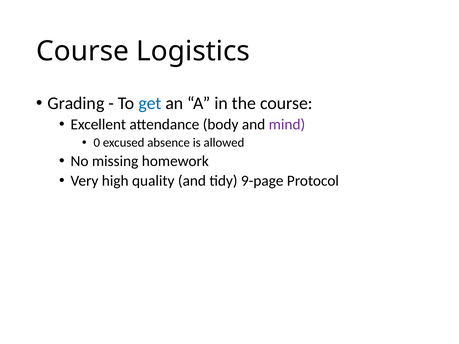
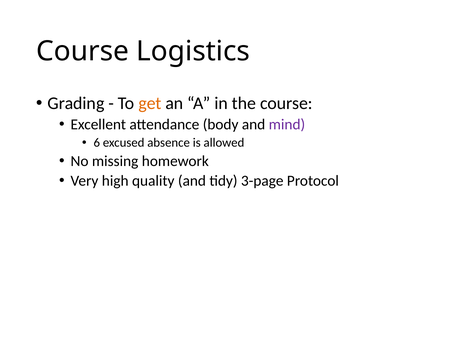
get colour: blue -> orange (150, 103)
0: 0 -> 6 (97, 143)
9-page: 9-page -> 3-page (262, 181)
